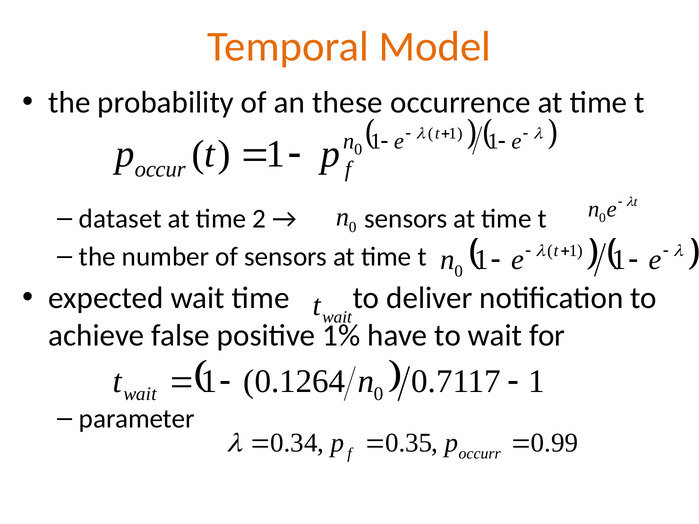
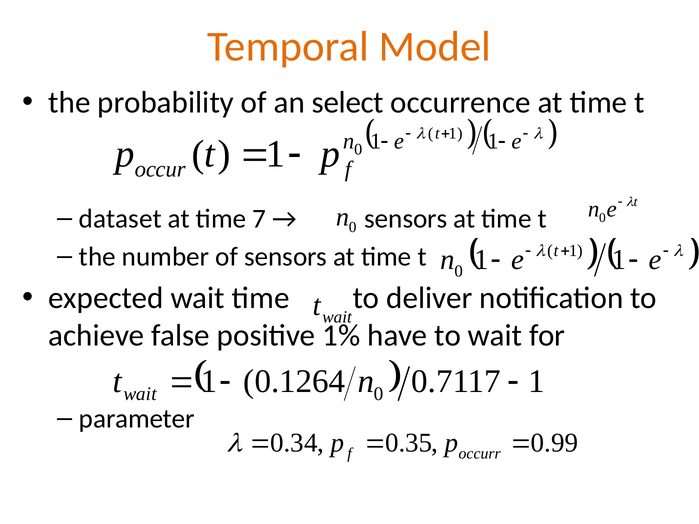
these: these -> select (348, 103)
2: 2 -> 7 (259, 219)
